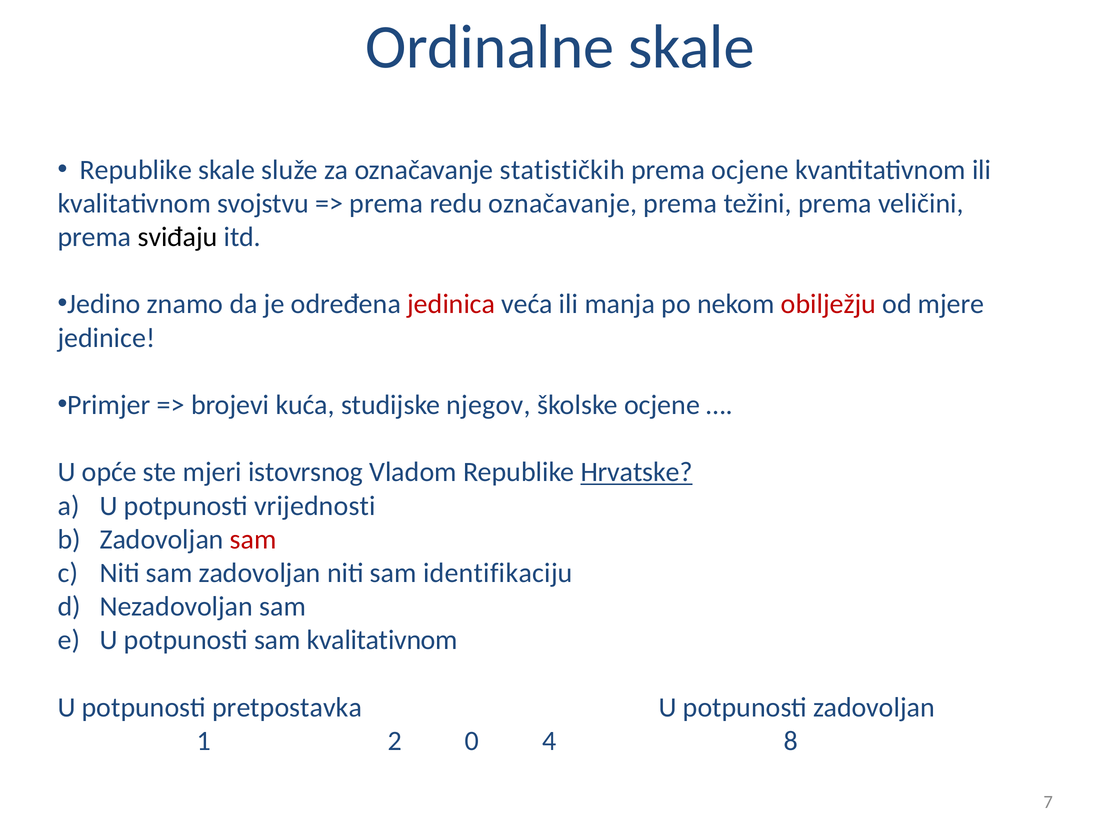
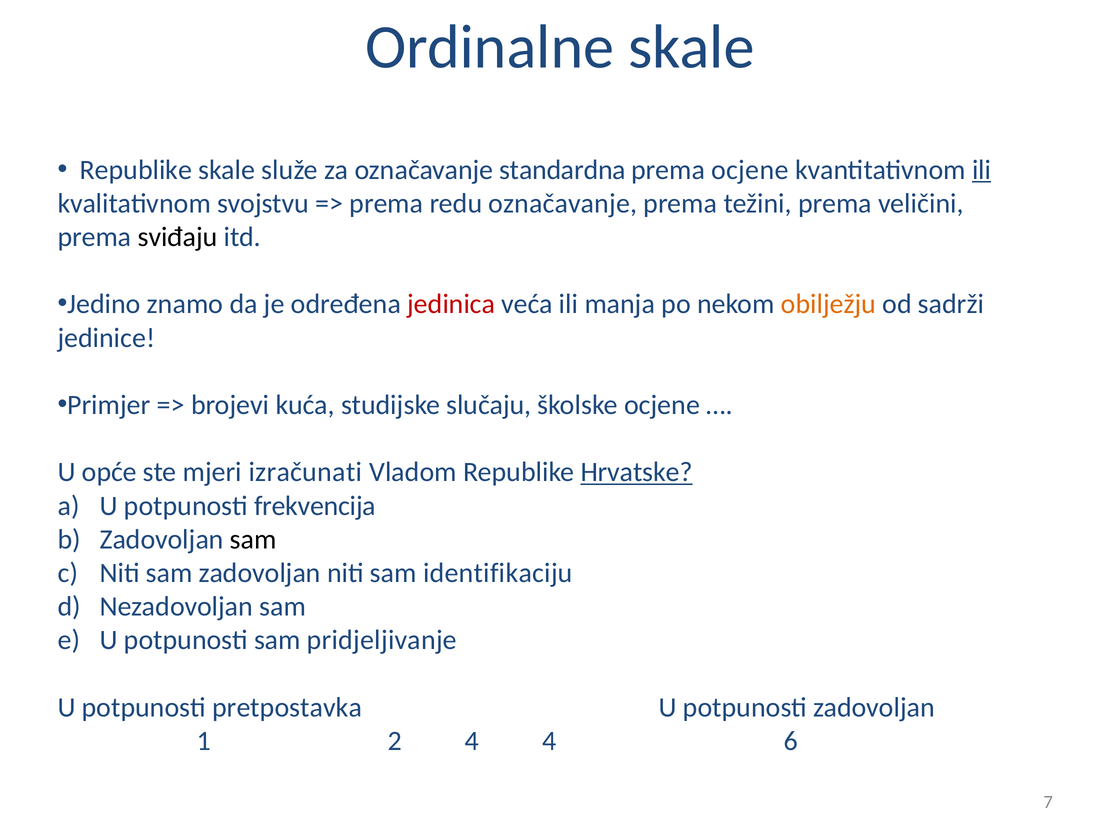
statističkih: statističkih -> standardna (563, 170)
ili underline: none -> present (982, 170)
obilježju colour: red -> orange (828, 304)
mjere: mjere -> sadrži (951, 304)
njegov: njegov -> slučaju (489, 405)
istovrsnog: istovrsnog -> izračunati (305, 472)
vrijednosti: vrijednosti -> frekvencija (315, 506)
sam colour: red -> black (253, 539)
sam kvalitativnom: kvalitativnom -> pridjeljivanje (382, 640)
2 0: 0 -> 4 (472, 741)
8: 8 -> 6 (791, 741)
